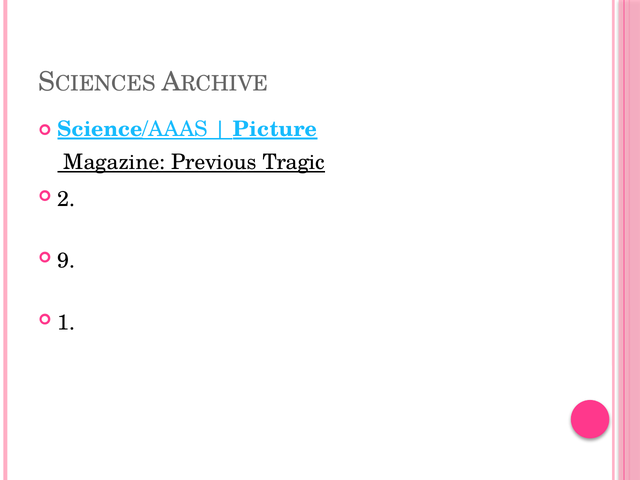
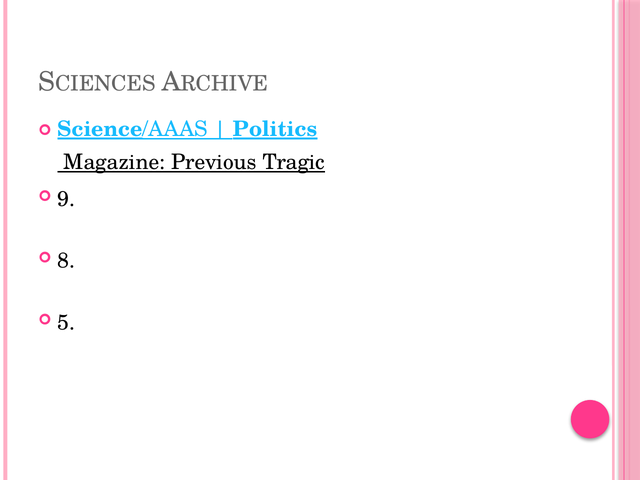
Picture: Picture -> Politics (275, 129)
2: 2 -> 9 (66, 199)
9: 9 -> 8 (66, 261)
1: 1 -> 5 (66, 323)
